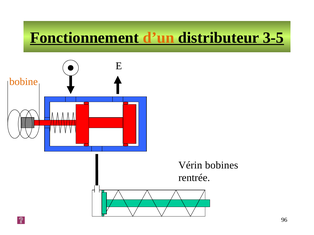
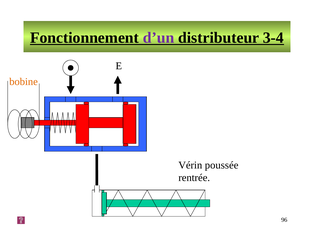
d’un colour: orange -> purple (159, 38)
3-5: 3-5 -> 3-4 (273, 38)
bobines: bobines -> poussée (222, 166)
